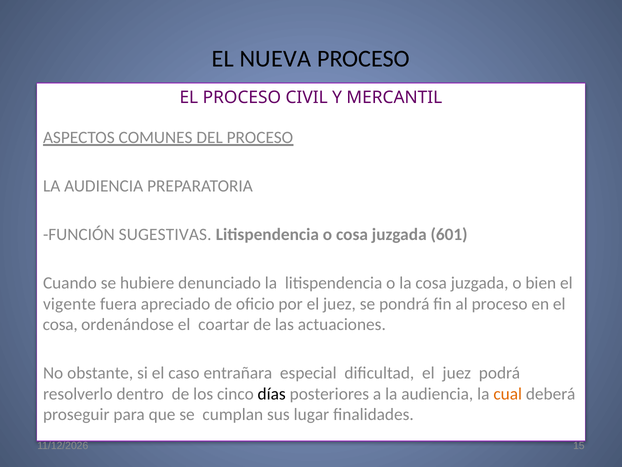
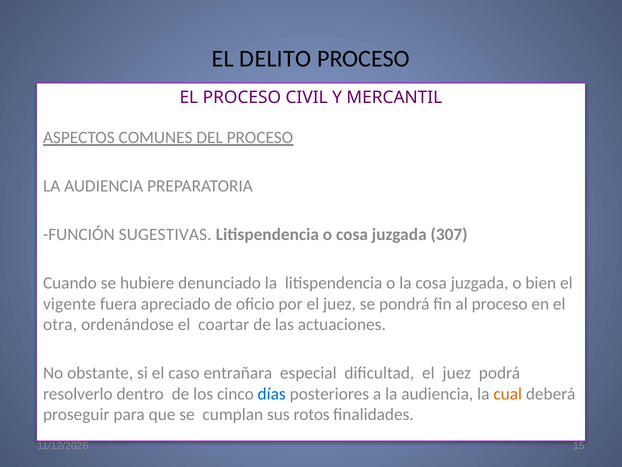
NUEVA: NUEVA -> DELITO (275, 59)
601: 601 -> 307 (449, 234)
cosa: cosa -> otra (60, 324)
días colour: black -> blue (272, 393)
lugar: lugar -> rotos (312, 414)
